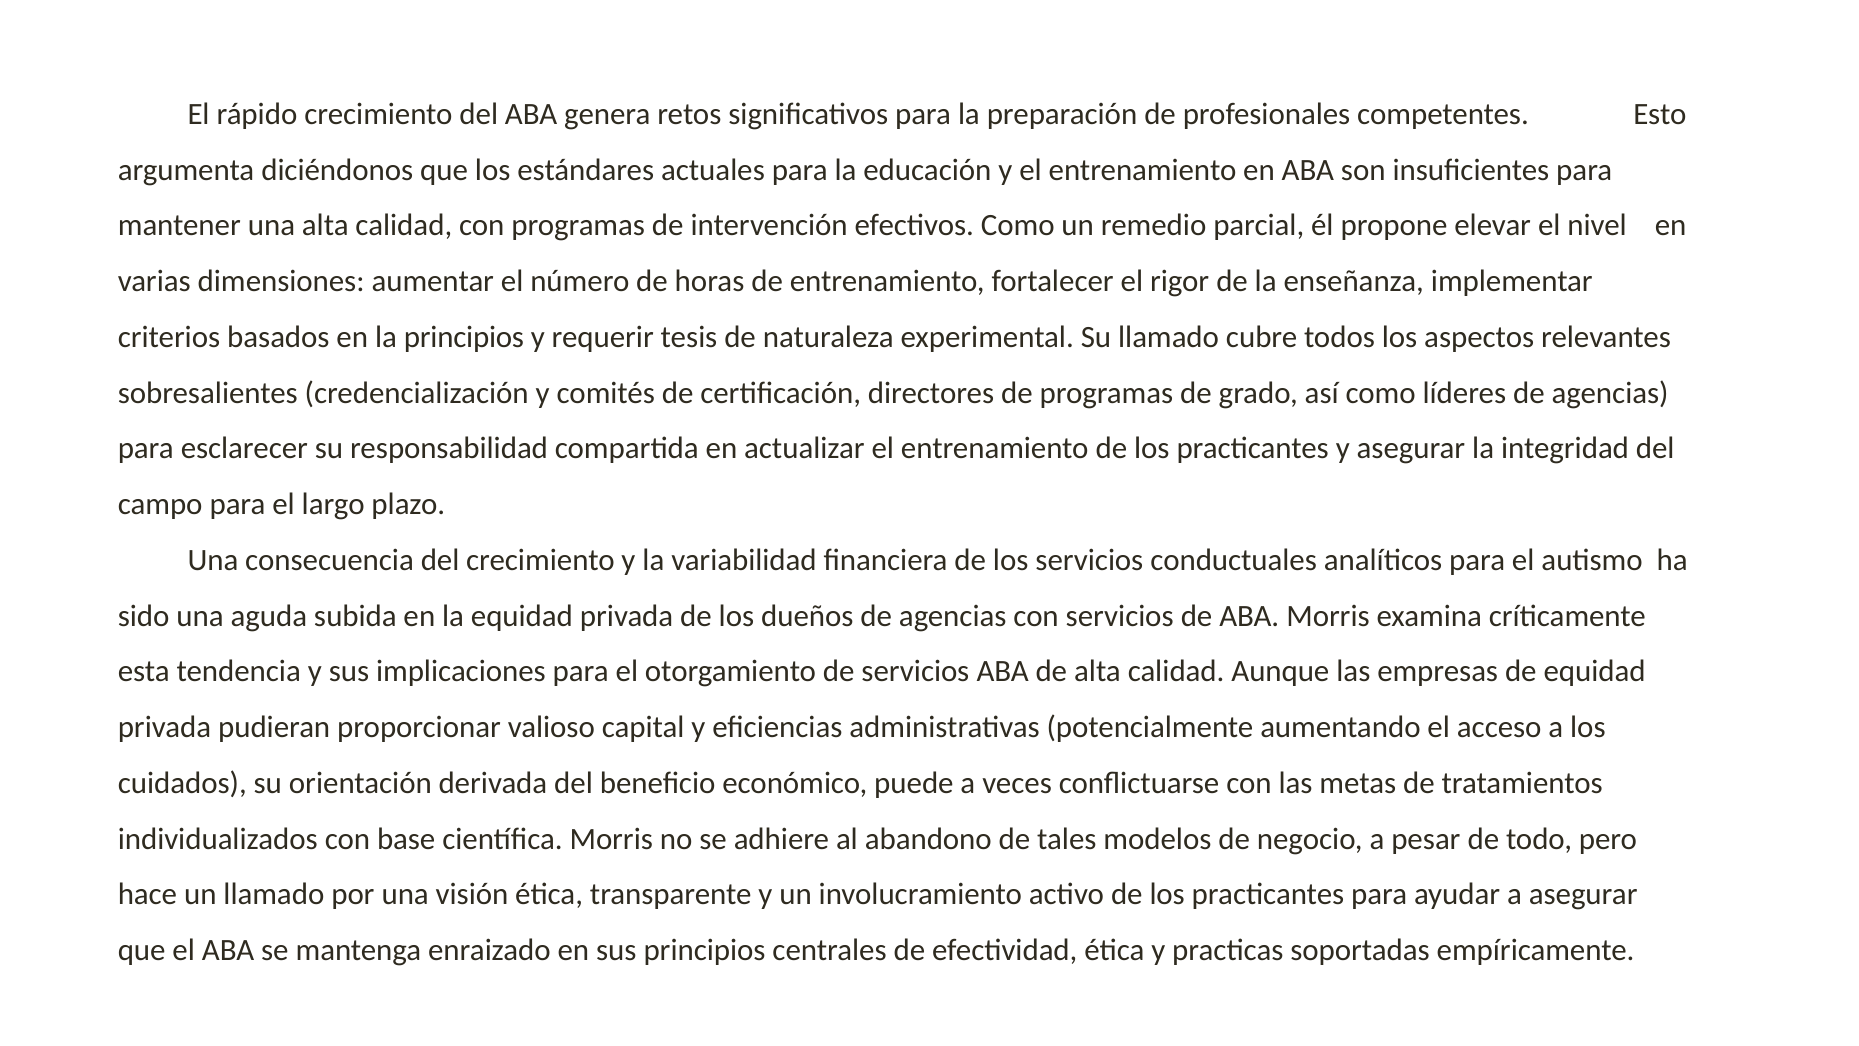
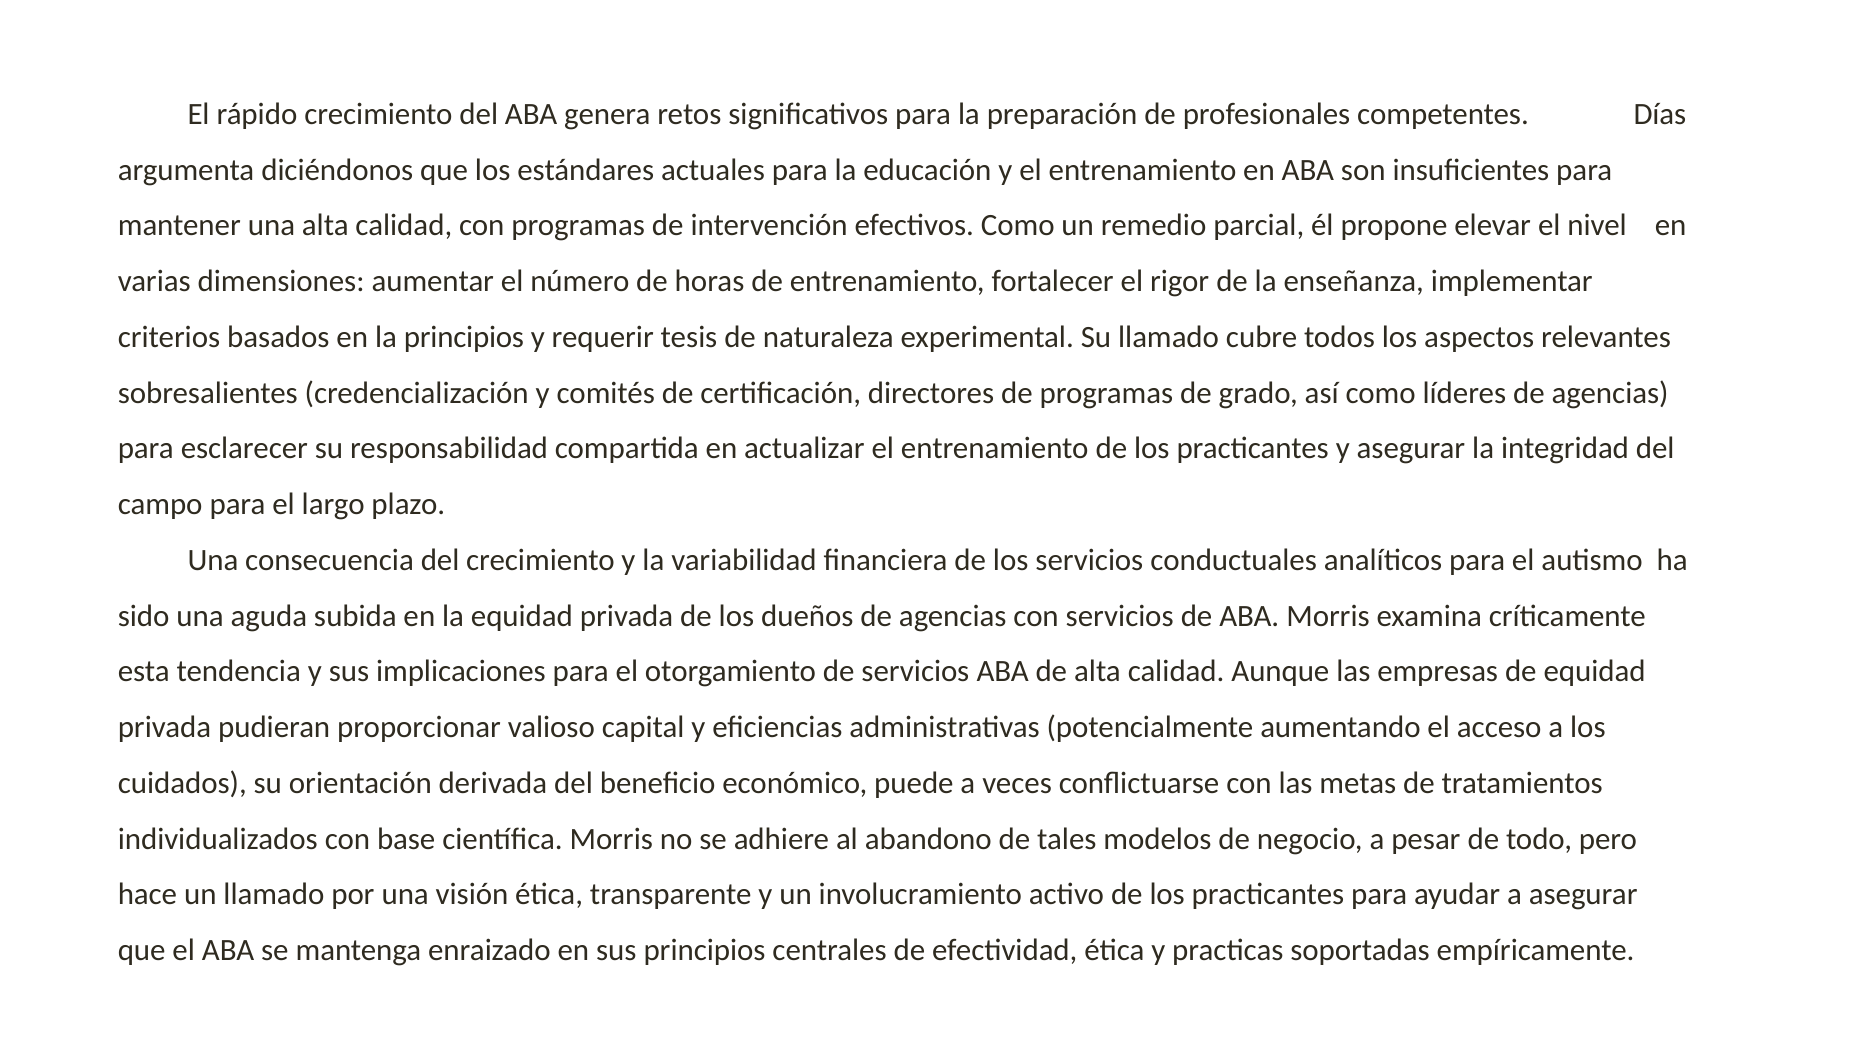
Esto: Esto -> Días (1660, 114)
